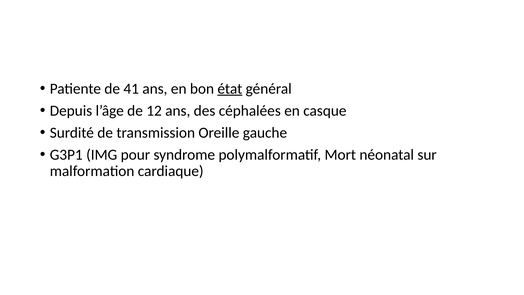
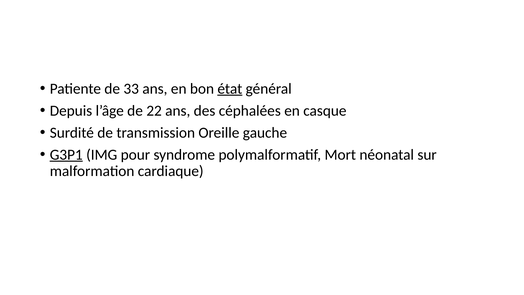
41: 41 -> 33 (131, 89)
12: 12 -> 22 (154, 111)
G3P1 underline: none -> present (66, 155)
